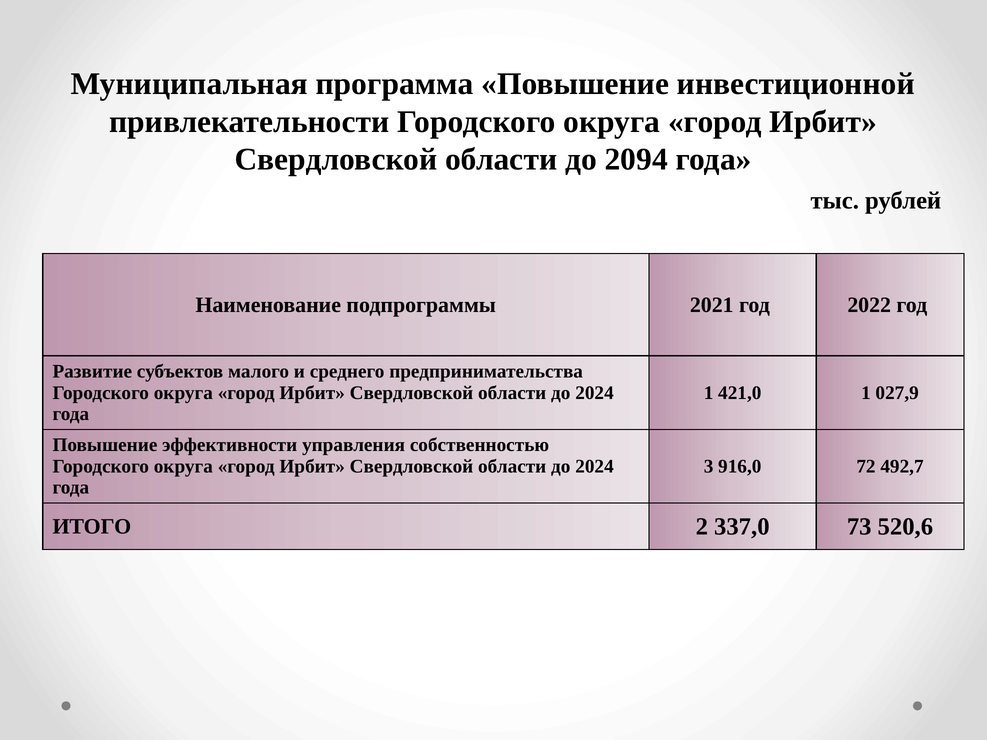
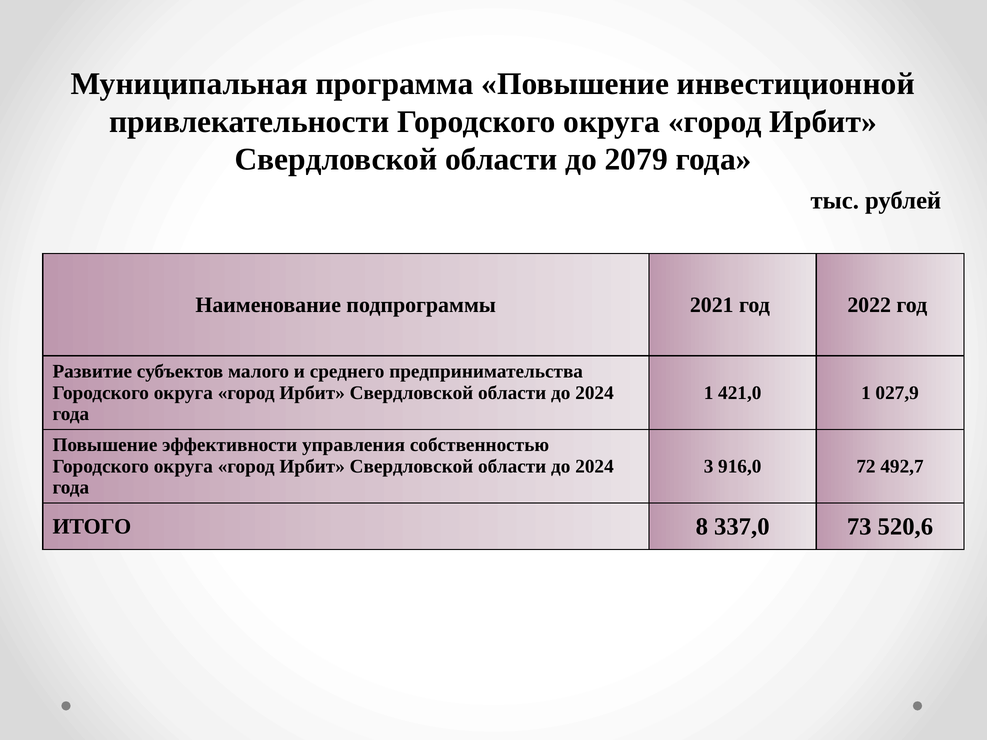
2094: 2094 -> 2079 (636, 160)
2: 2 -> 8 (702, 527)
